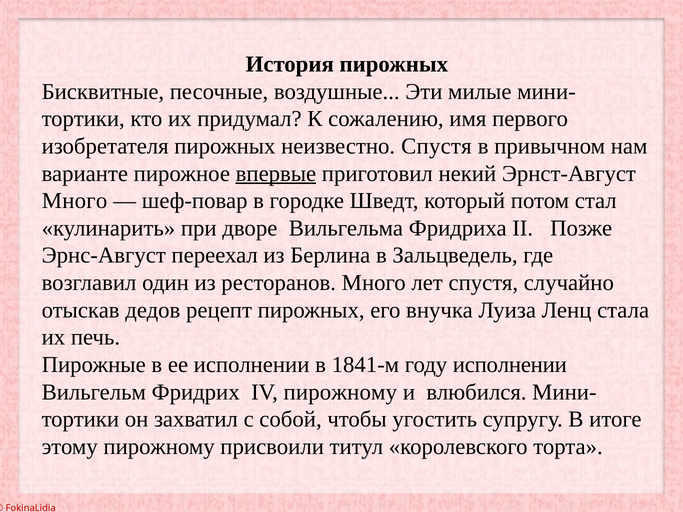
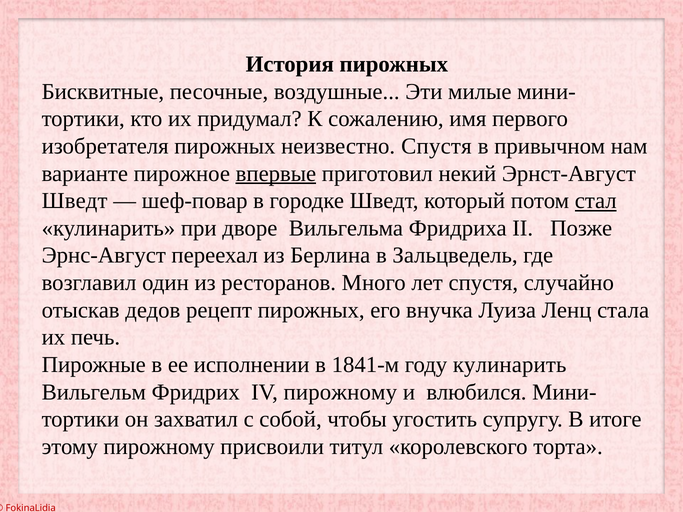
Много: Много -> Шведт (75, 201)
стал underline: none -> present (596, 201)
году исполнении: исполнении -> кулинарить (510, 365)
